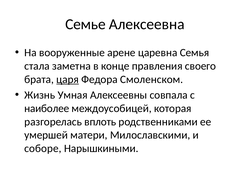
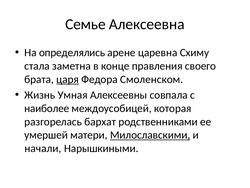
вооруженные: вооруженные -> определялись (72, 52)
Семья: Семья -> Схиму (194, 52)
вплоть: вплоть -> бархат (100, 121)
Милославскими underline: none -> present (150, 135)
соборе: соборе -> начали (43, 148)
